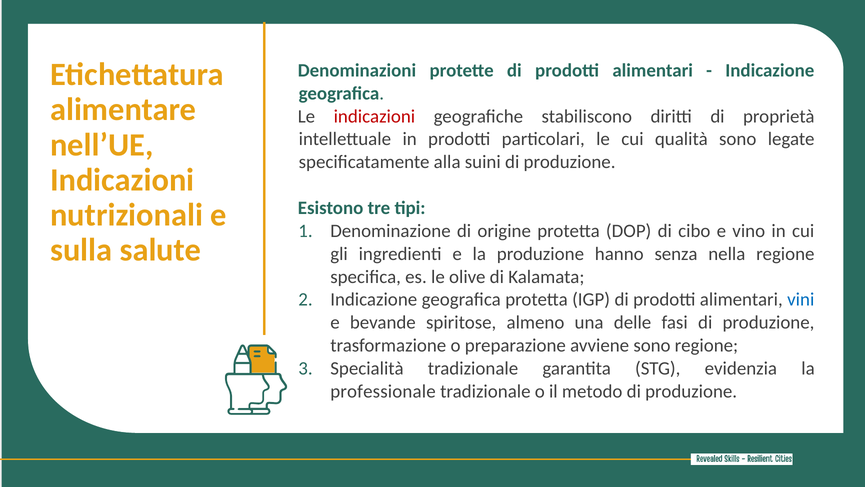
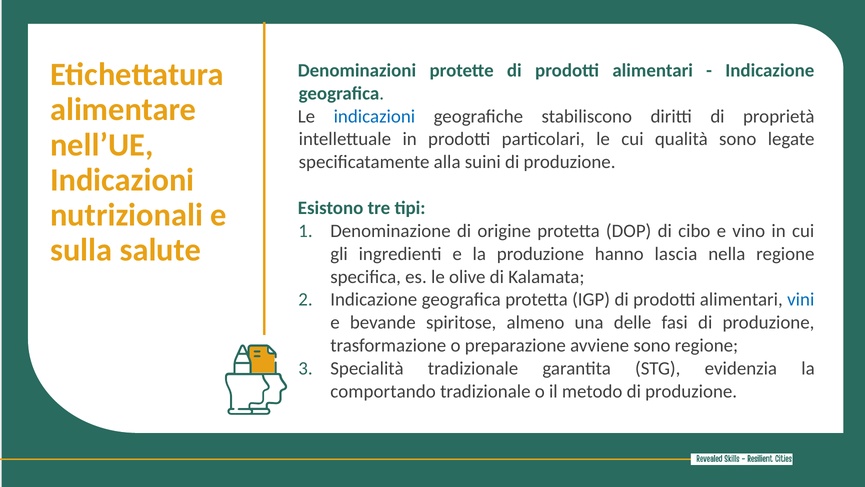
indicazioni colour: red -> blue (374, 116)
senza: senza -> lascia (676, 254)
professionale: professionale -> comportando (383, 391)
